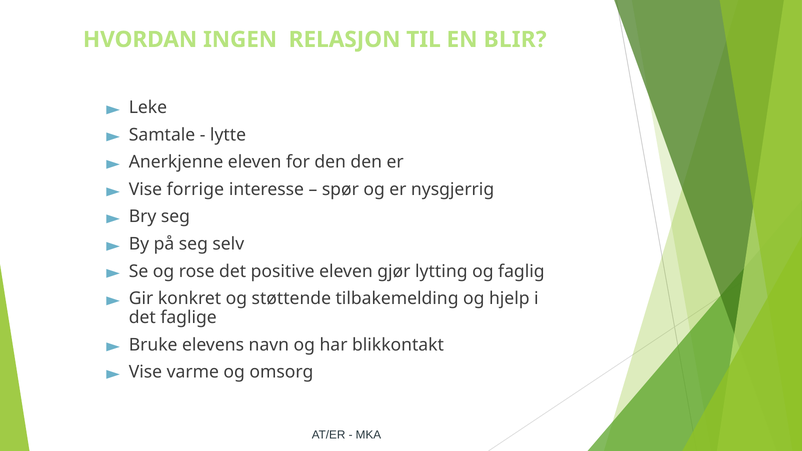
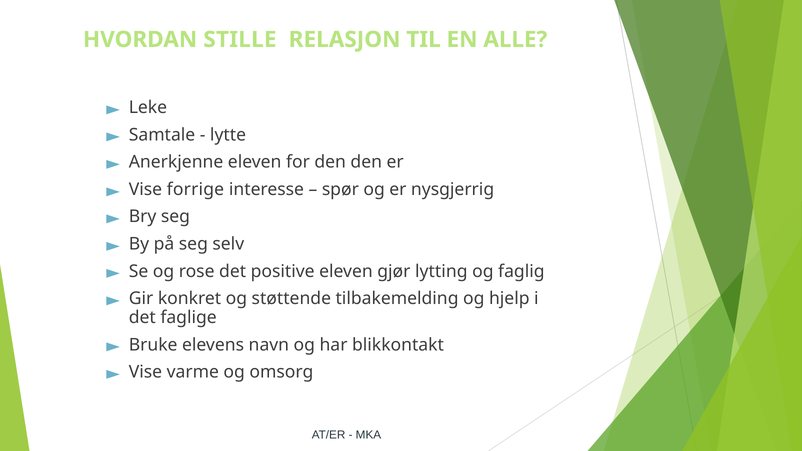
INGEN: INGEN -> STILLE (240, 40)
BLIR: BLIR -> ALLE (515, 40)
